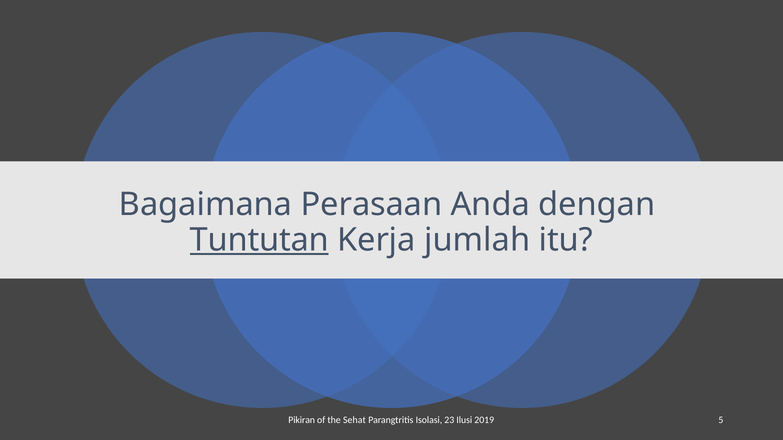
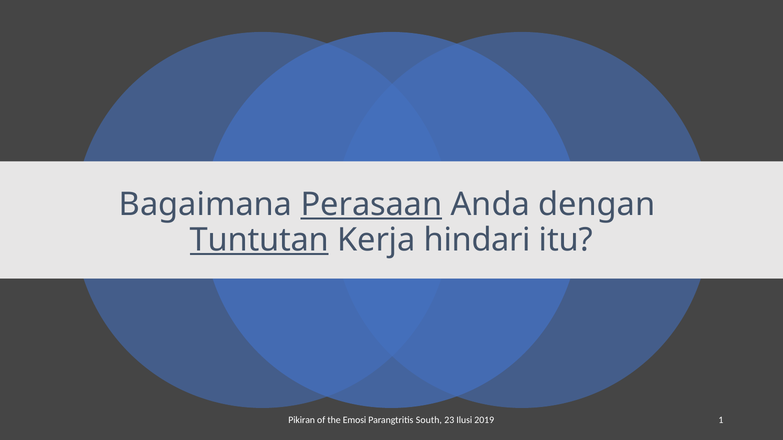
Perasaan underline: none -> present (372, 205)
jumlah: jumlah -> hindari (477, 240)
Sehat: Sehat -> Emosi (355, 421)
Isolasi: Isolasi -> South (429, 421)
5: 5 -> 1 (721, 421)
